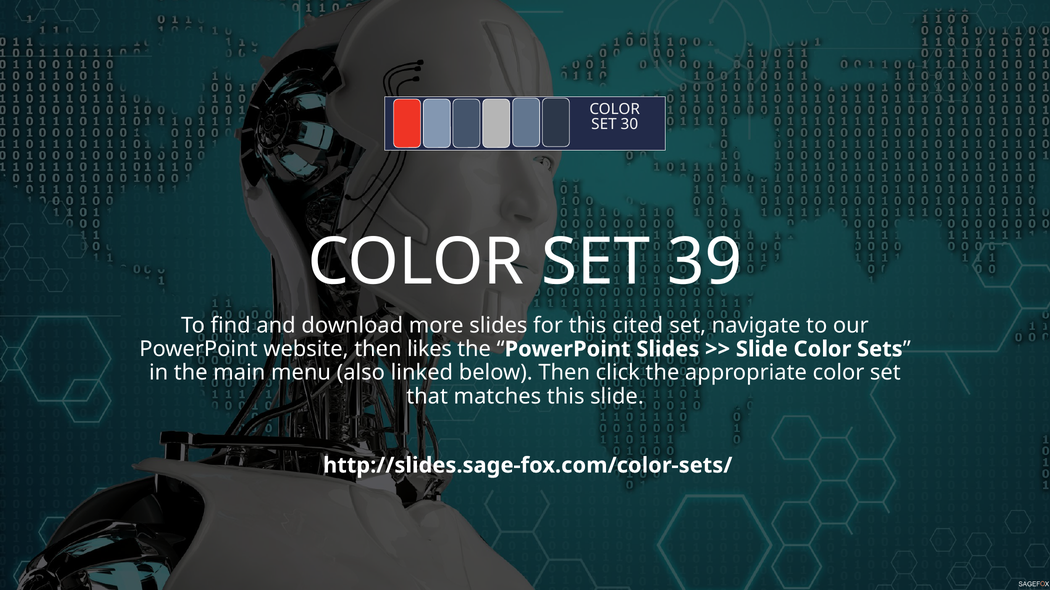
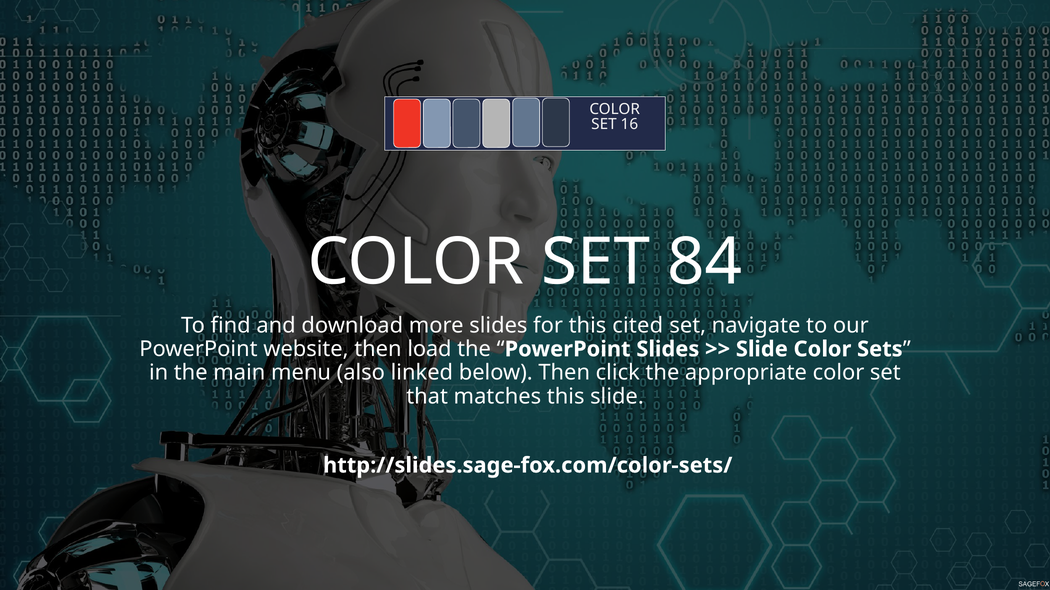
30: 30 -> 16 (629, 125)
39: 39 -> 84 (705, 262)
likes: likes -> load (429, 349)
